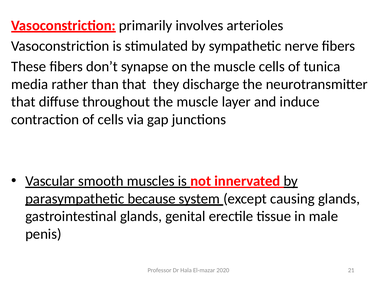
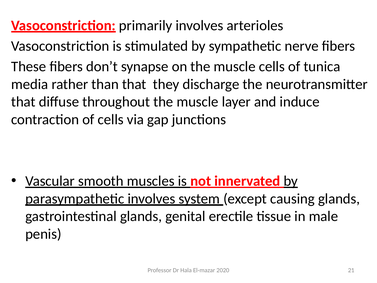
parasympathetic because: because -> involves (151, 199)
